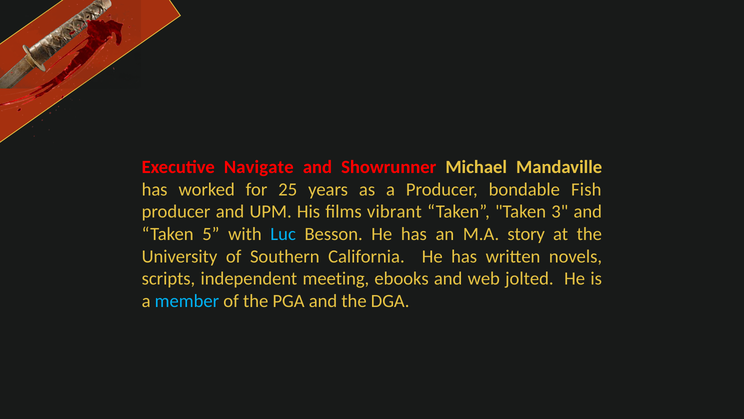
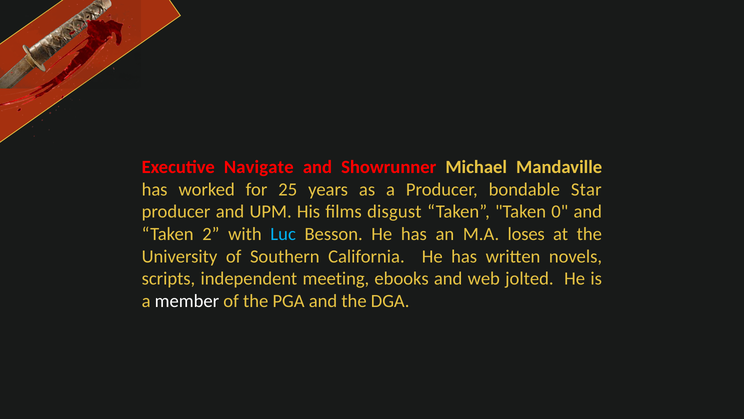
Fish: Fish -> Star (586, 189)
vibrant: vibrant -> disgust (394, 212)
3: 3 -> 0 (560, 212)
5: 5 -> 2 (211, 234)
story: story -> loses (526, 234)
member colour: light blue -> white (187, 301)
